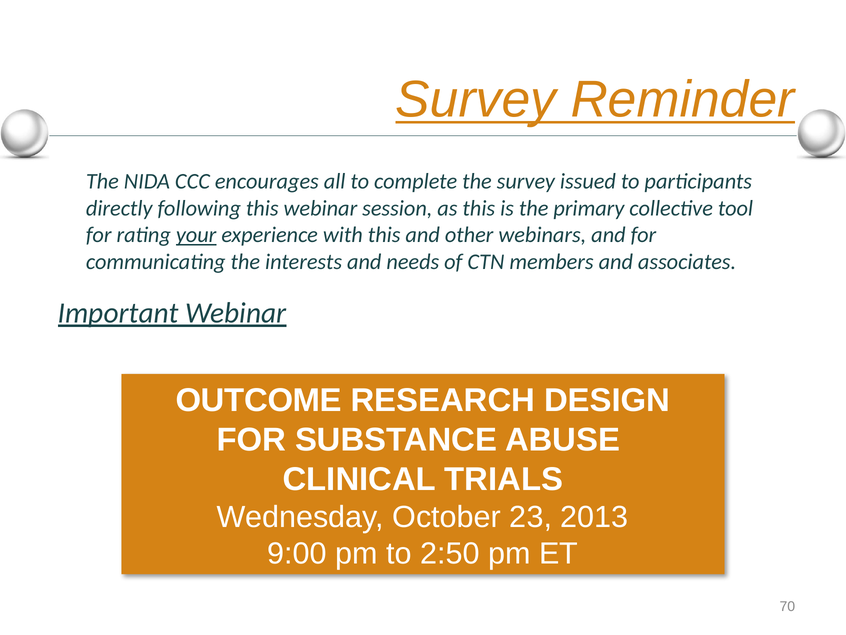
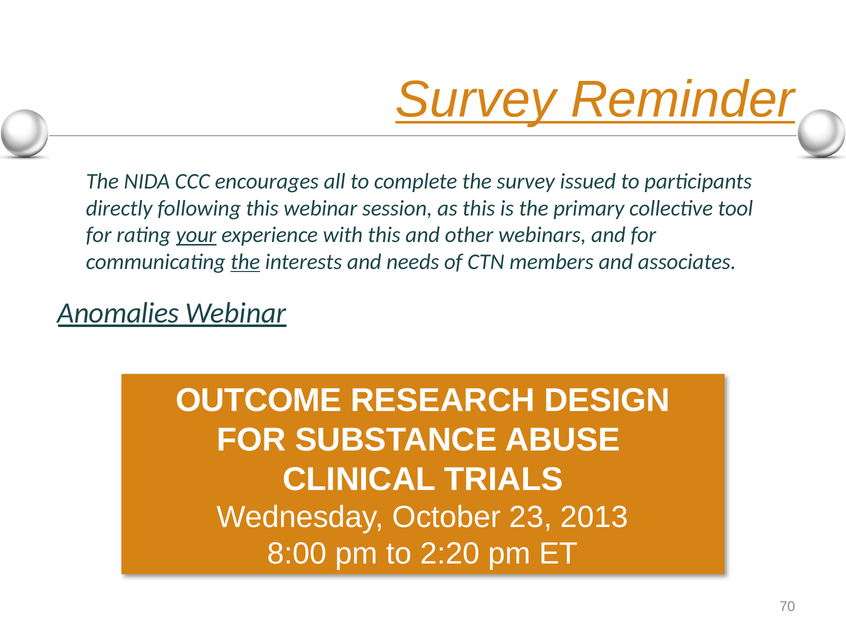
the underline: none -> present (245, 262)
Important: Important -> Anomalies (118, 313)
9:00: 9:00 -> 8:00 (297, 553)
2:50: 2:50 -> 2:20 (450, 553)
